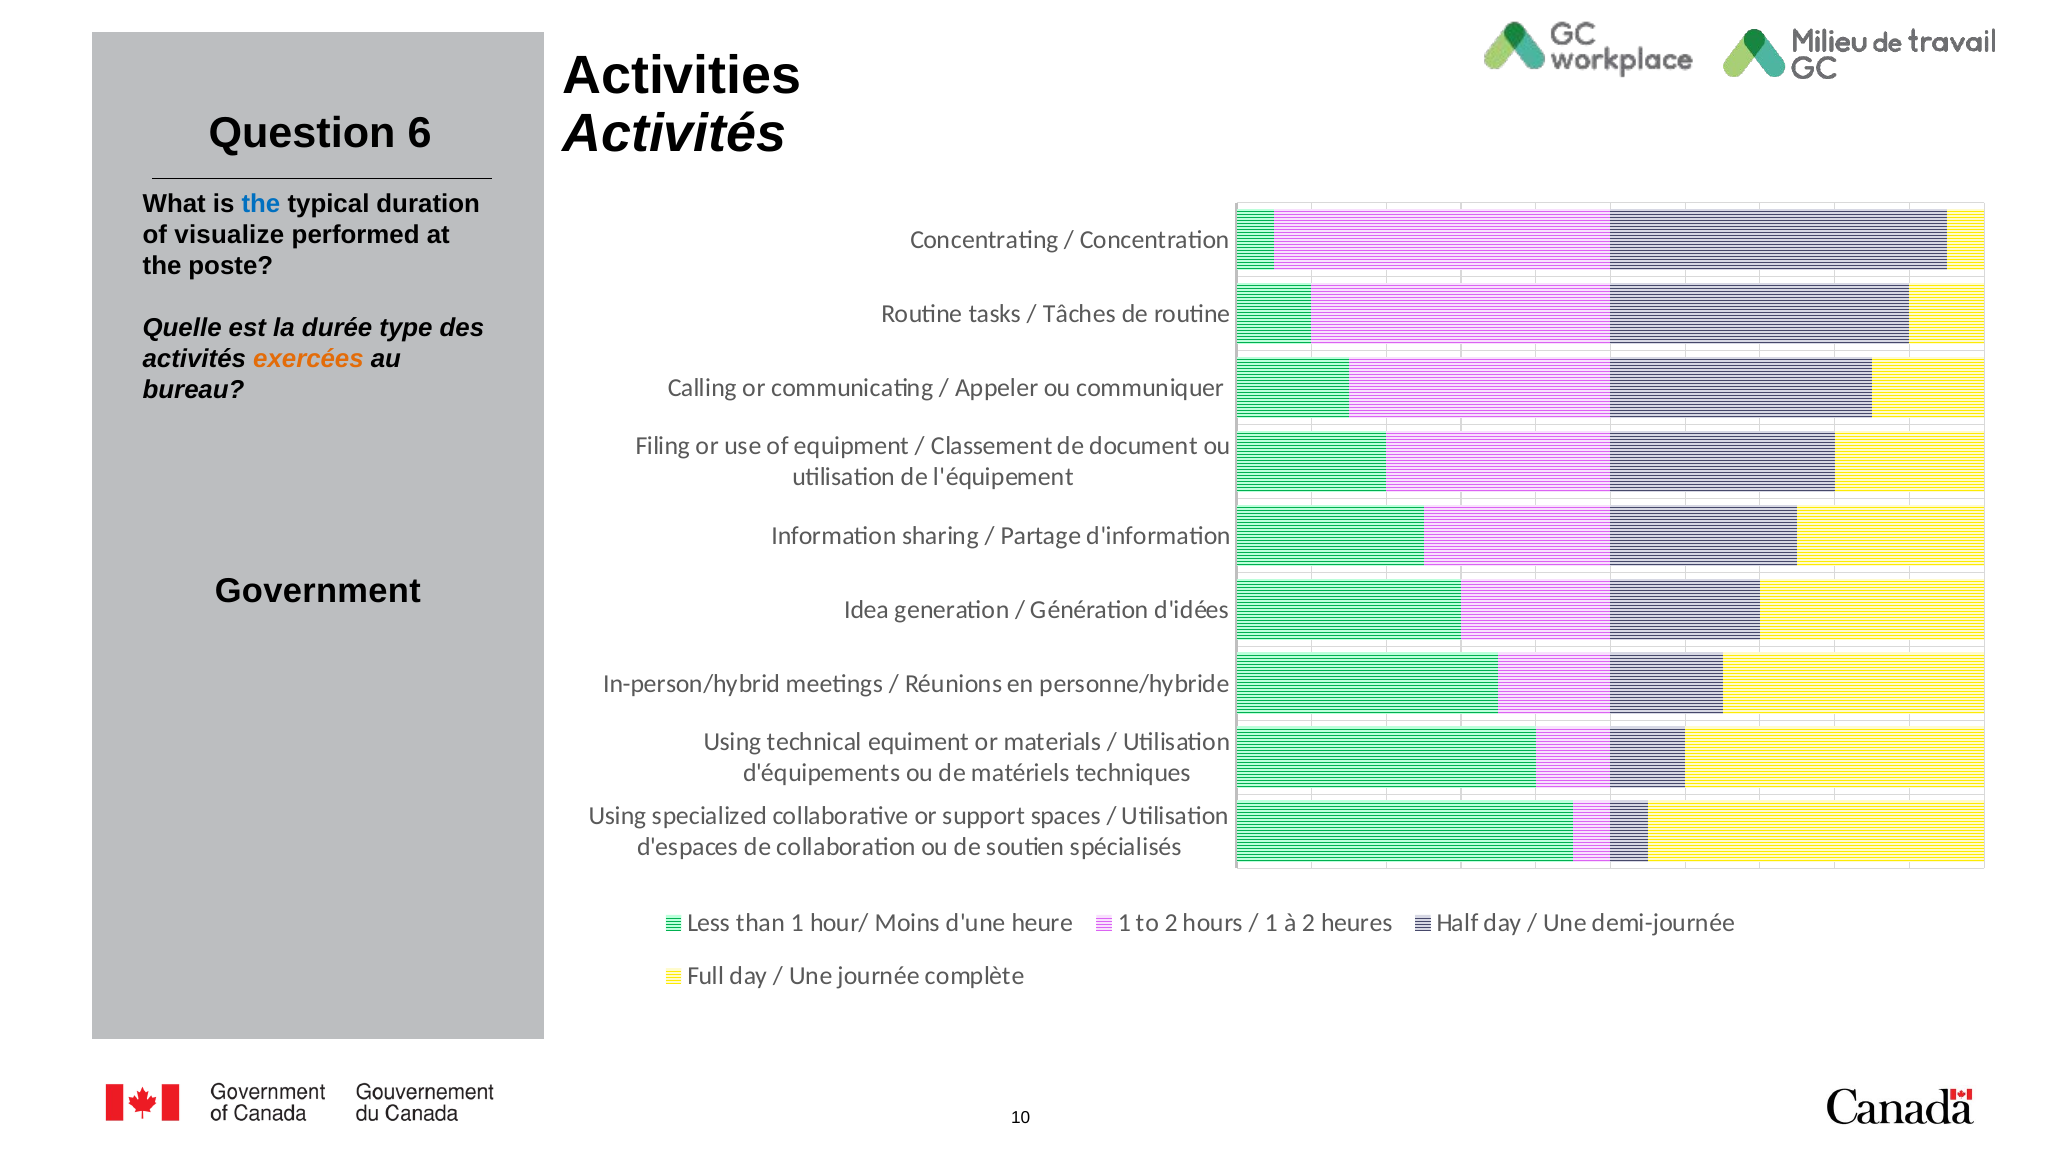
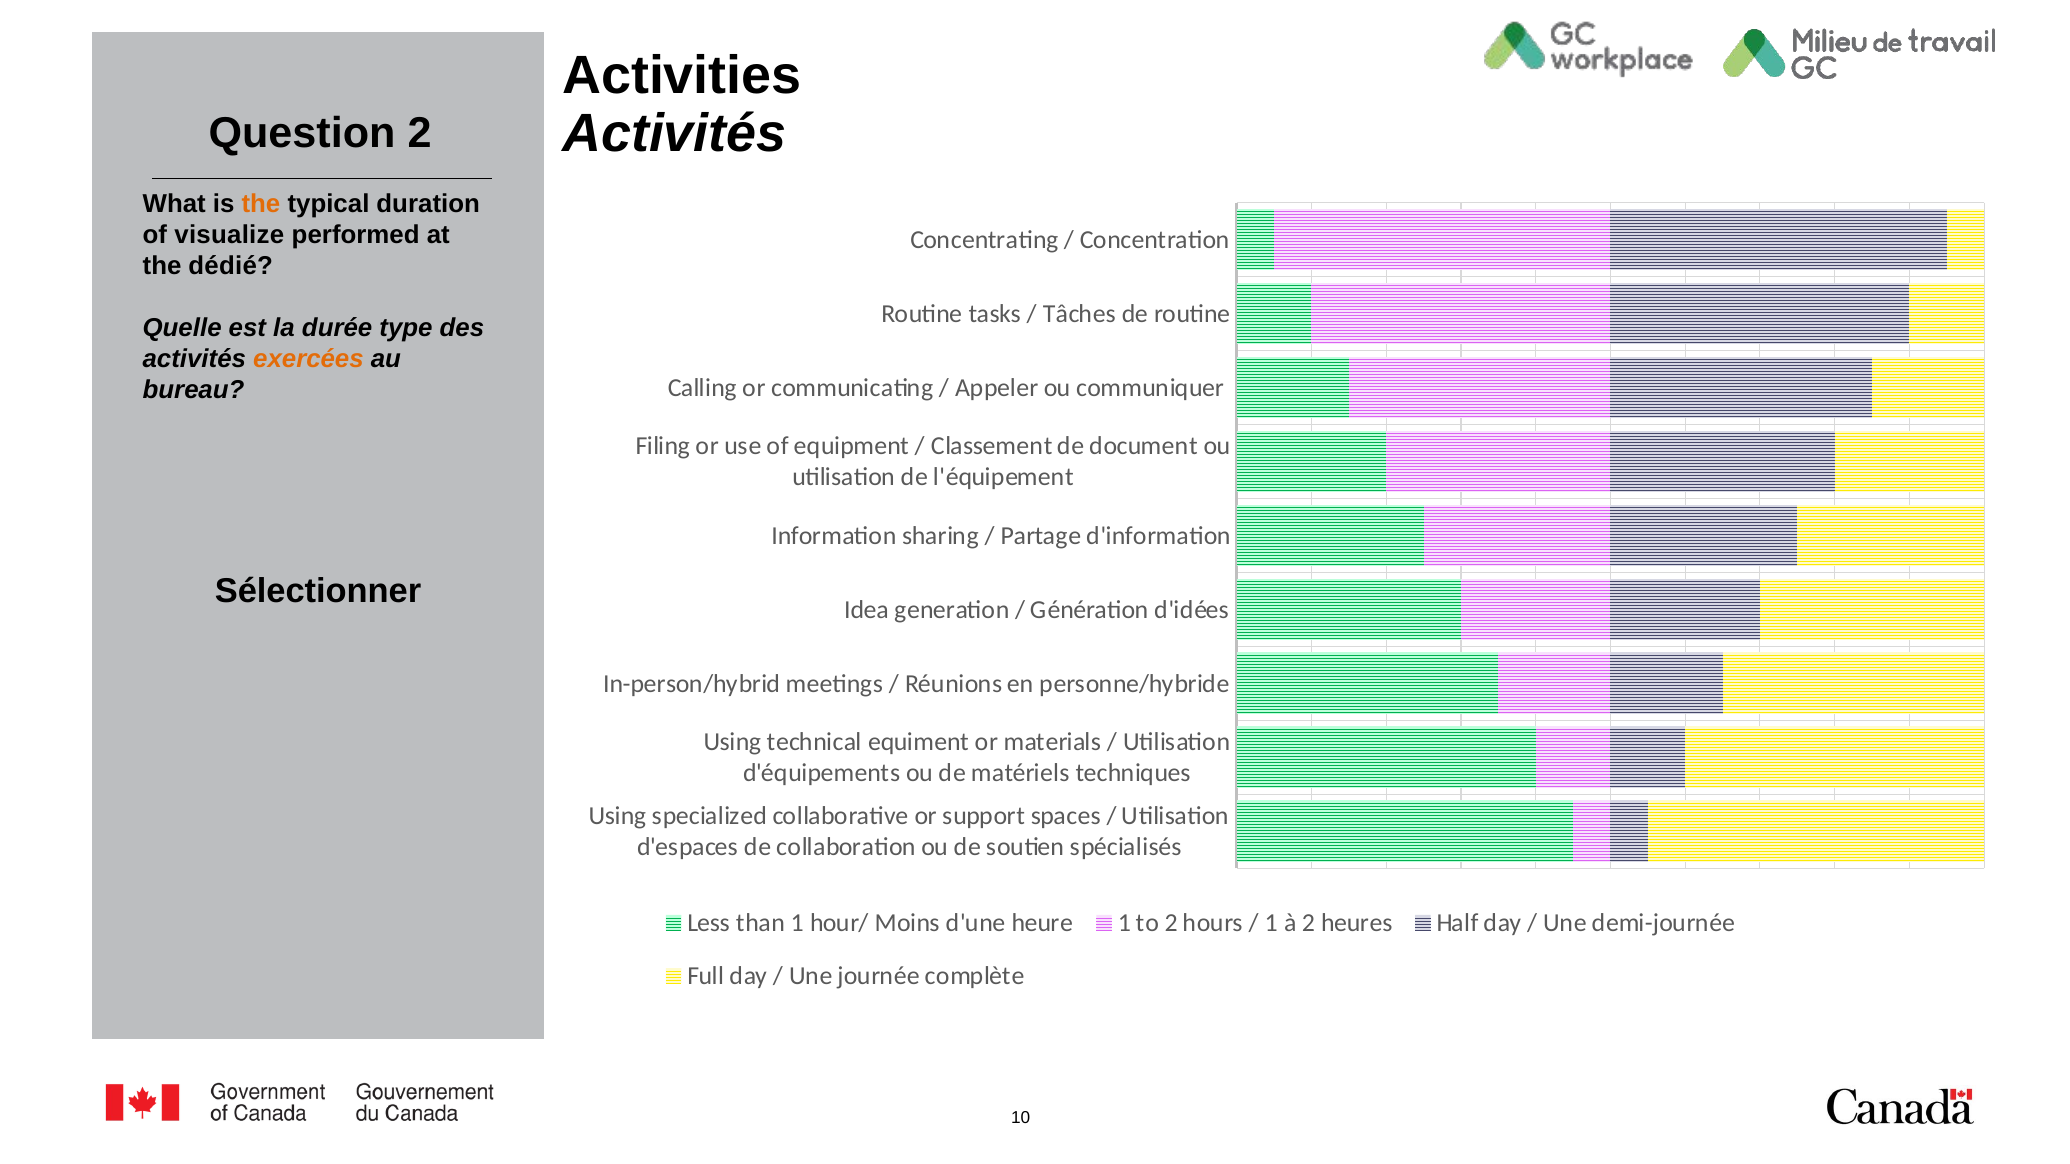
Question 6: 6 -> 2 (420, 133)
the colour: blue -> orange (261, 204)
poste: poste -> dédié (231, 266)
Government: Government -> Sélectionner (318, 592)
